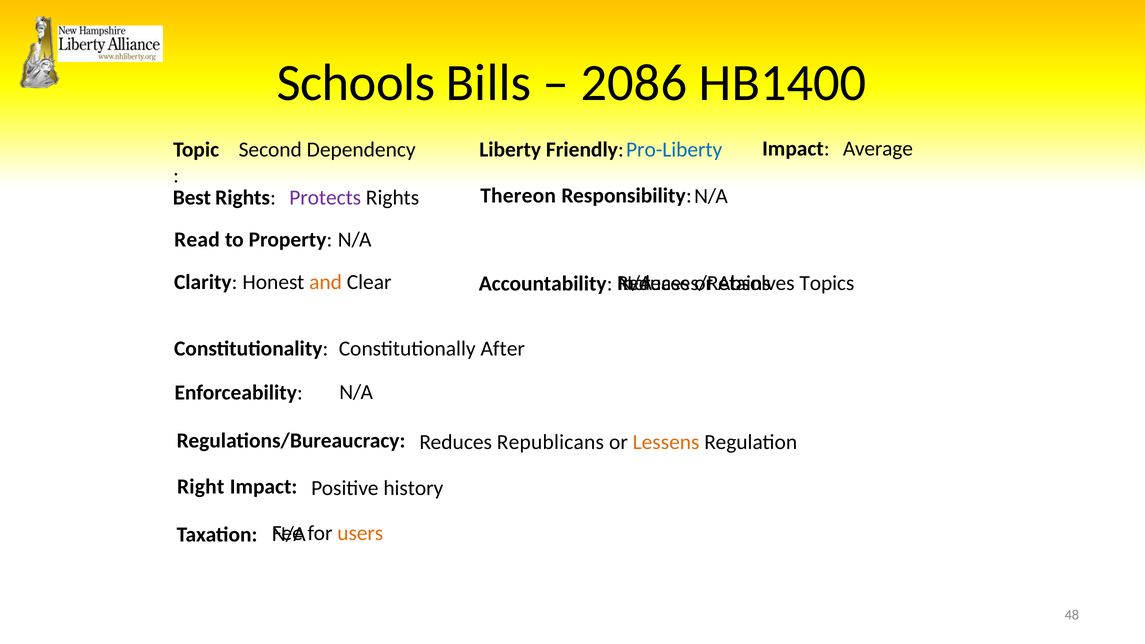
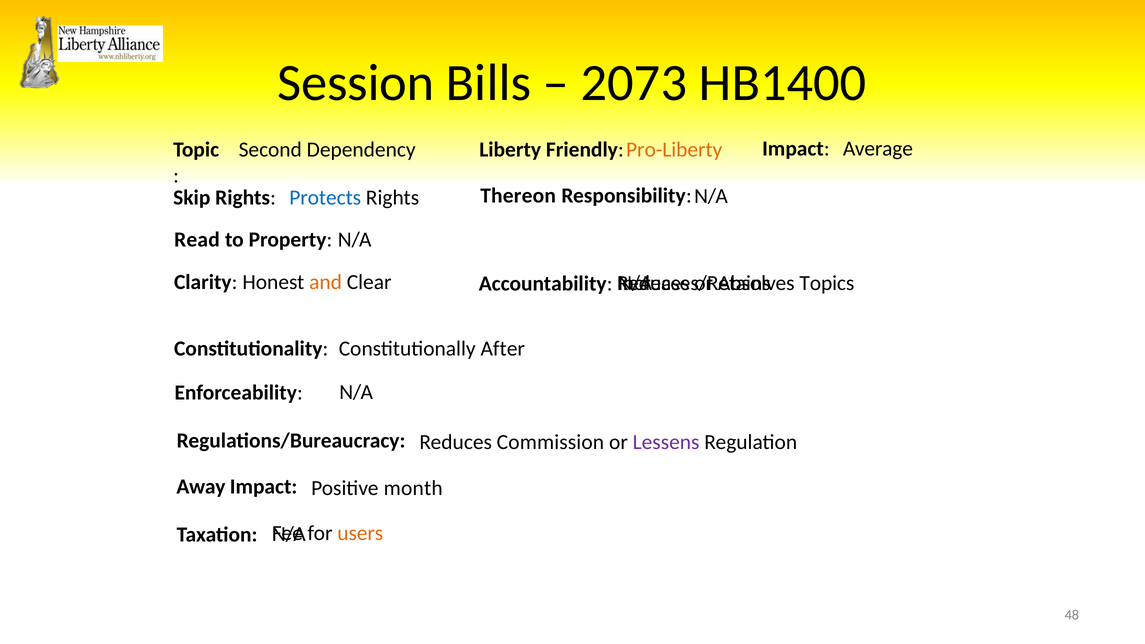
Schools: Schools -> Session (356, 83)
2086: 2086 -> 2073 (634, 83)
Pro-Liberty colour: blue -> orange (674, 150)
Best: Best -> Skip (192, 198)
Protects colour: purple -> blue (325, 198)
Republicans: Republicans -> Commission (550, 442)
Lessens colour: orange -> purple (666, 442)
Right: Right -> Away (201, 487)
history: history -> month (413, 488)
